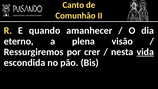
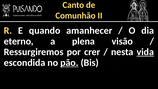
pão underline: none -> present (69, 63)
